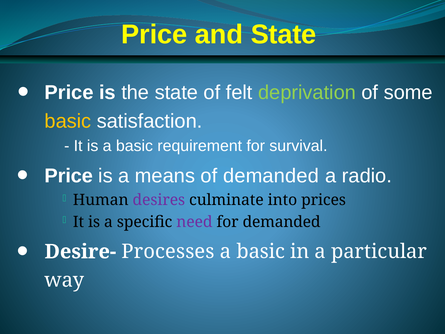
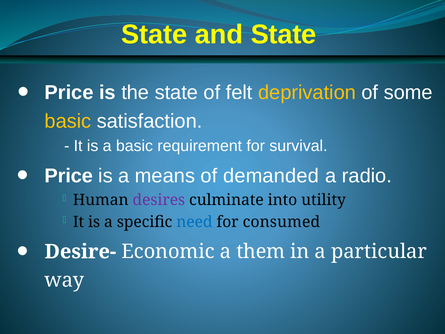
Price: Price -> State (154, 34)
deprivation colour: light green -> yellow (307, 92)
prices: prices -> utility (324, 200)
need colour: purple -> blue (194, 222)
for demanded: demanded -> consumed (281, 222)
Processes: Processes -> Economic (168, 252)
basic: basic -> them (261, 252)
